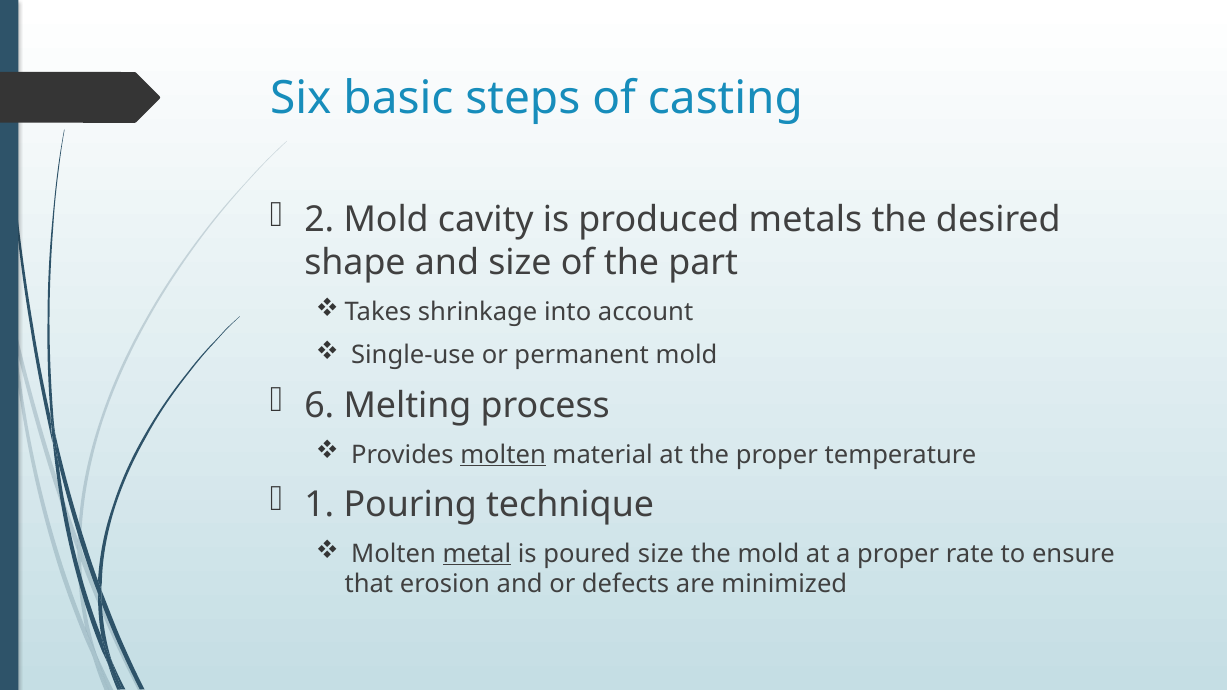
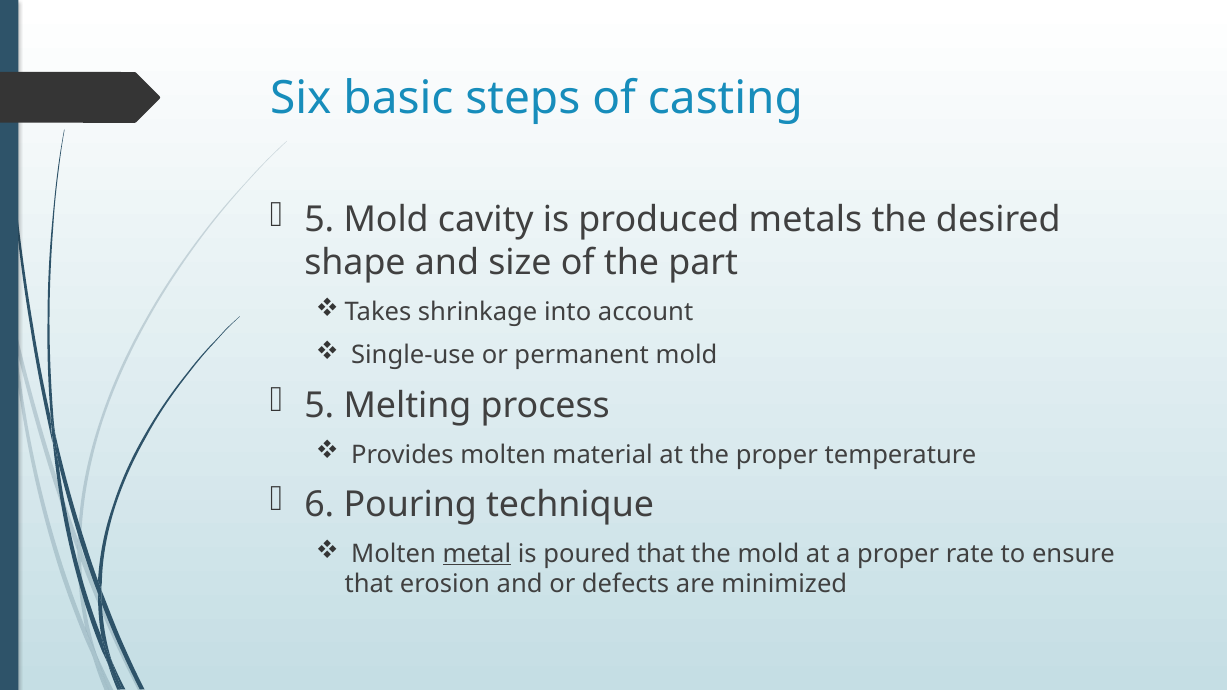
2: 2 -> 5 (319, 220)
6: 6 -> 5 (319, 406)
molten underline: present -> none (503, 455)
1: 1 -> 6 (319, 505)
poured size: size -> that (661, 554)
